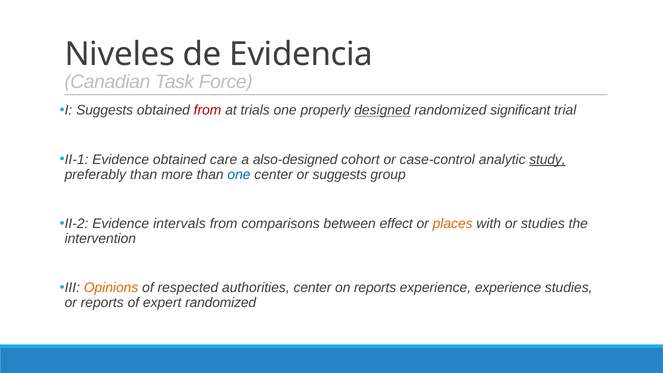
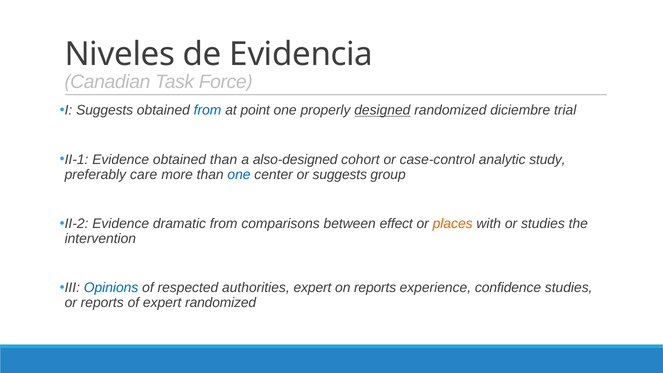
from colour: red -> blue (208, 110)
trials: trials -> point (255, 110)
significant: significant -> diciembre (520, 110)
obtained care: care -> than (224, 159)
study underline: present -> none (547, 159)
preferably than: than -> care (144, 174)
intervals: intervals -> dramatic (180, 224)
Opinions colour: orange -> blue (111, 288)
authorities center: center -> expert (312, 288)
experience experience: experience -> confidence (508, 288)
